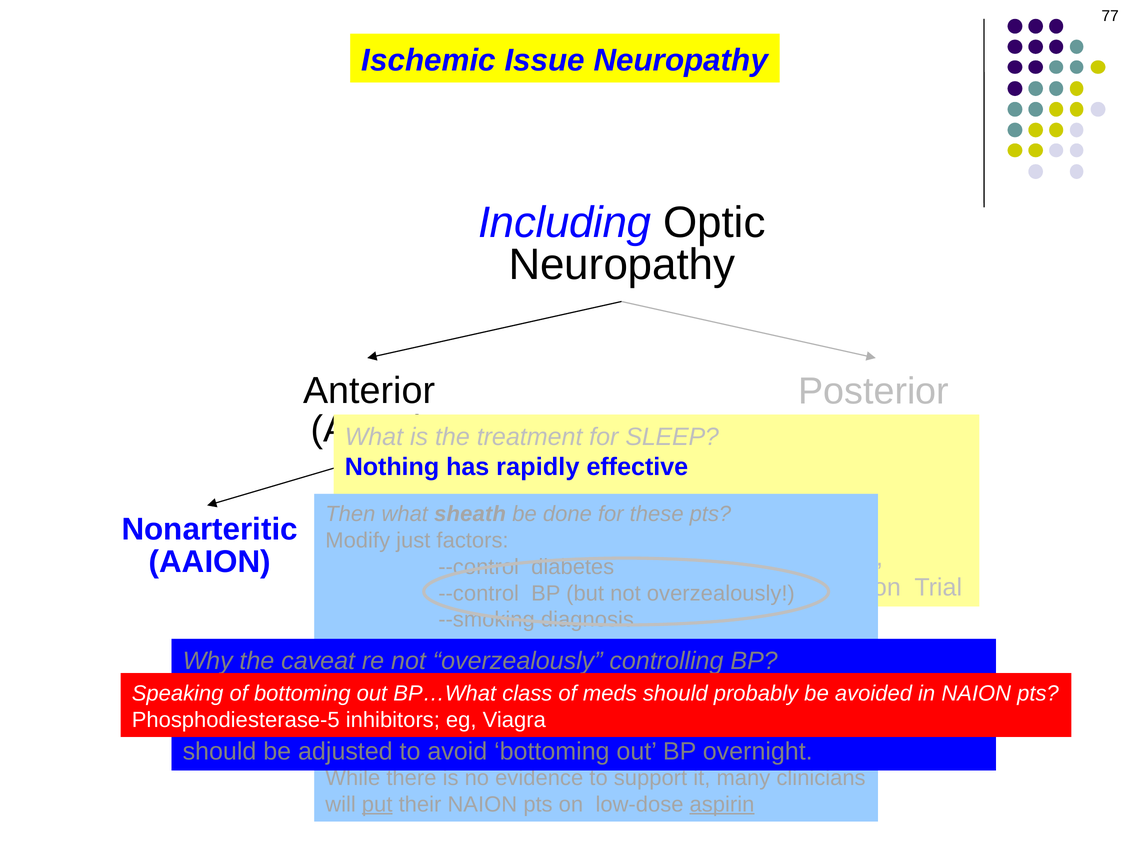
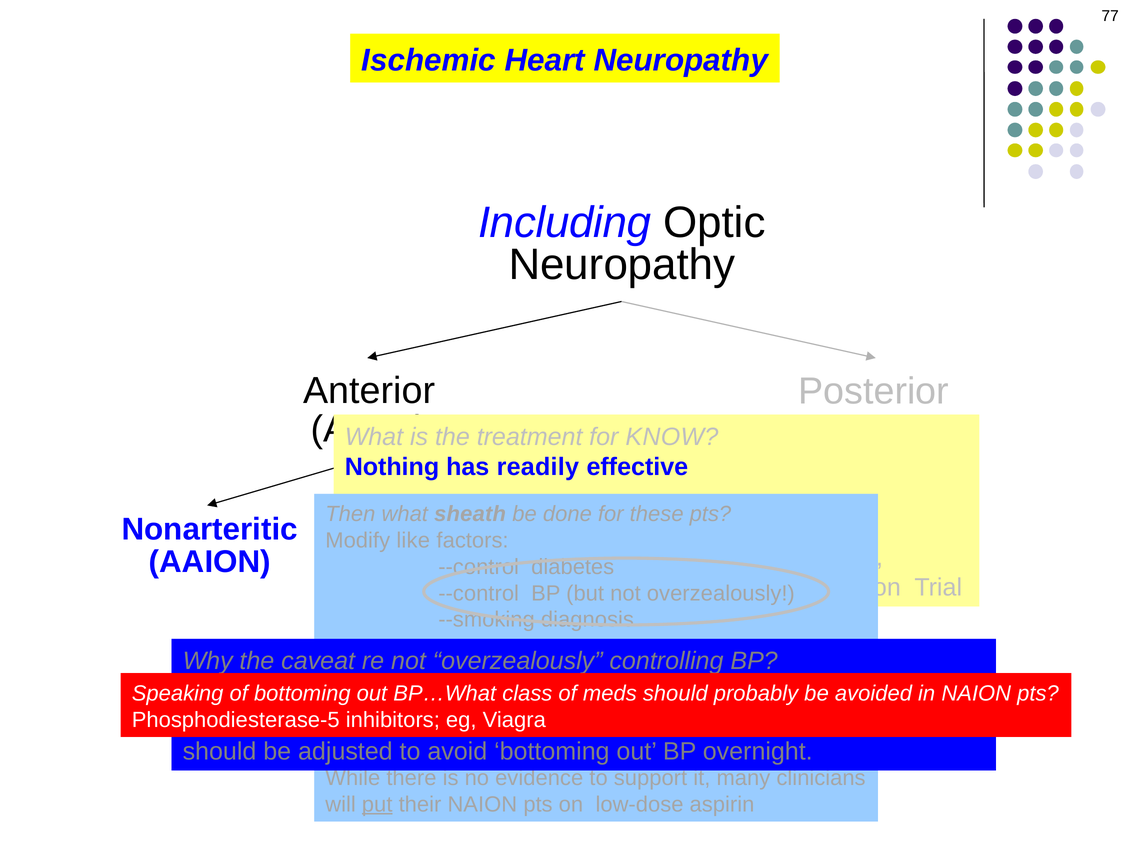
Ischemic Issue: Issue -> Heart (545, 60)
SLEEP: SLEEP -> KNOW (672, 437)
rapidly: rapidly -> readily (538, 467)
just: just -> like (413, 540)
aspirin underline: present -> none (722, 804)
